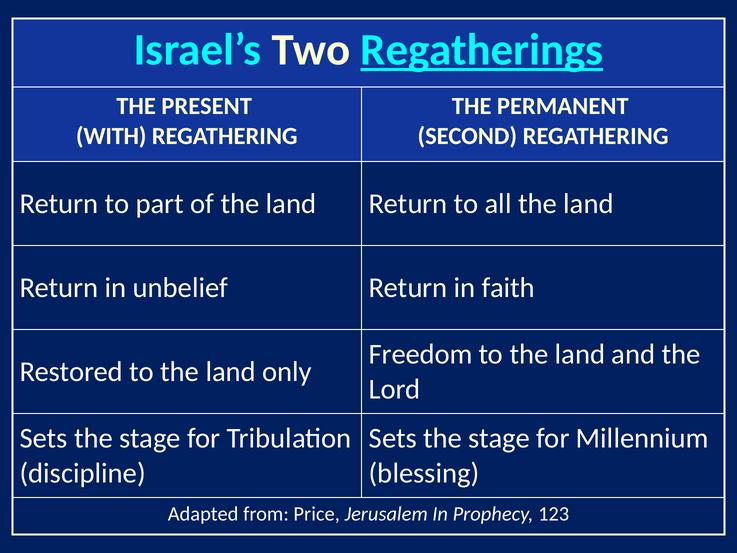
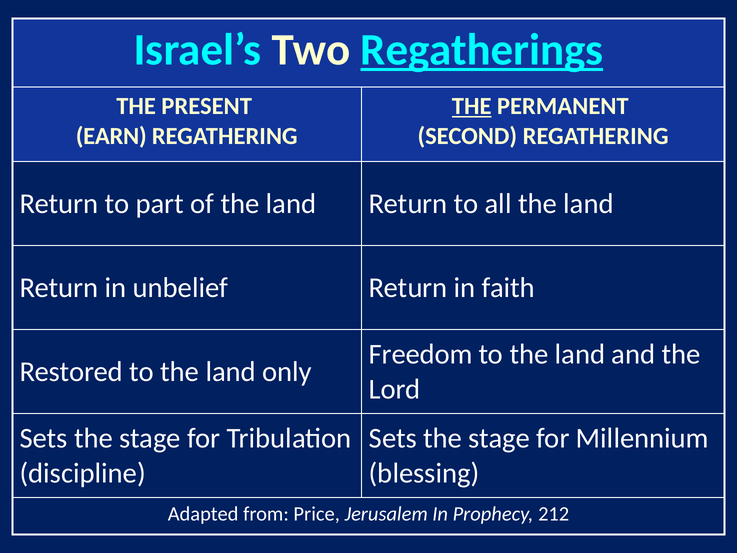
THE underline: none -> present (472, 106)
WITH: WITH -> EARN (111, 136)
123: 123 -> 212 (554, 514)
